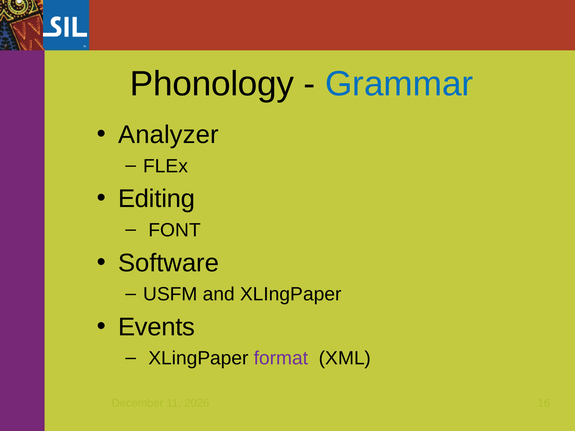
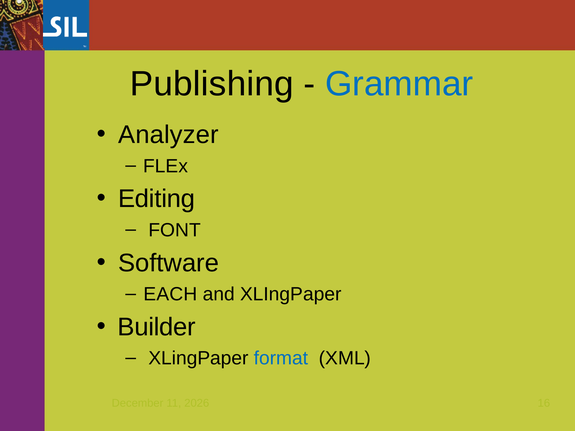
Phonology: Phonology -> Publishing (212, 84)
USFM: USFM -> EACH (170, 294)
Events: Events -> Builder (157, 327)
format colour: purple -> blue (281, 358)
